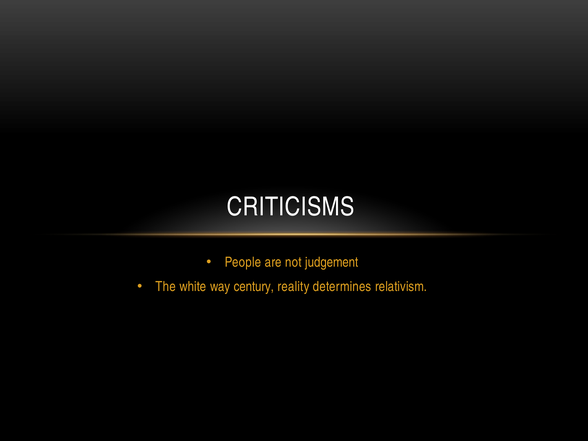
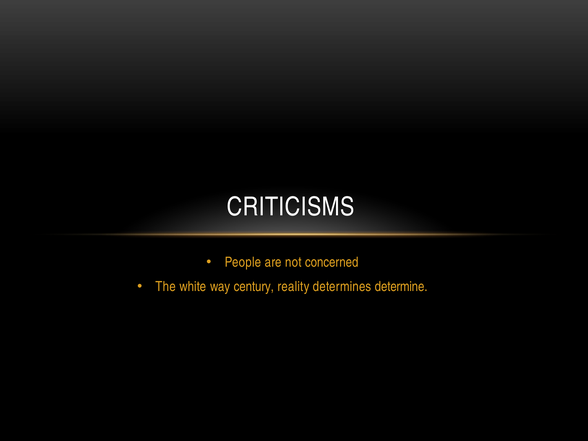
judgement: judgement -> concerned (332, 262)
relativism: relativism -> determine (401, 286)
